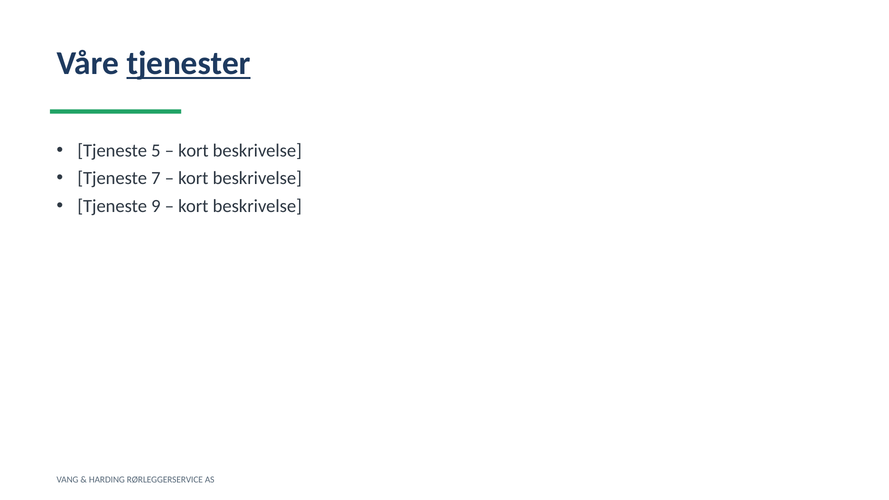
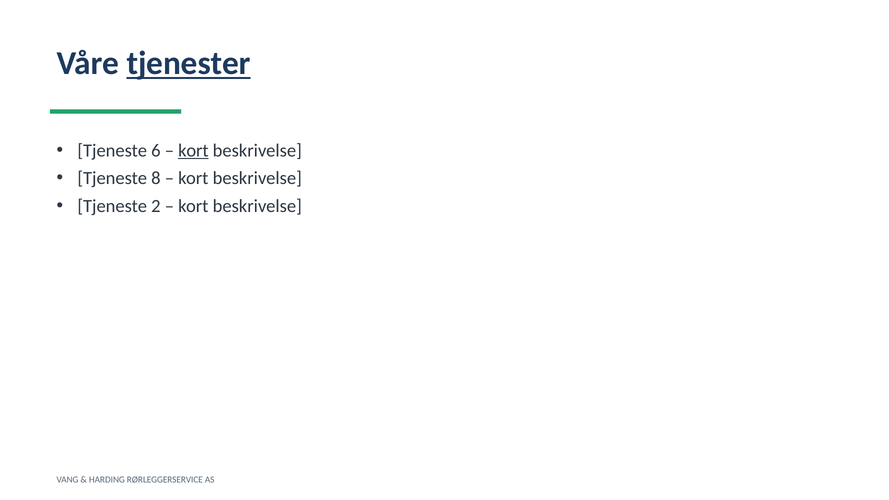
5: 5 -> 6 (156, 151)
kort underline: none -> present (193, 151)
7: 7 -> 8 (156, 178)
9: 9 -> 2 (156, 206)
